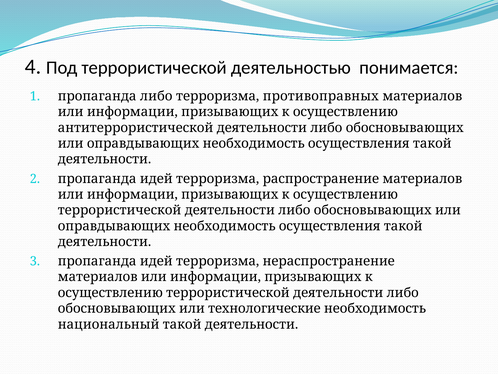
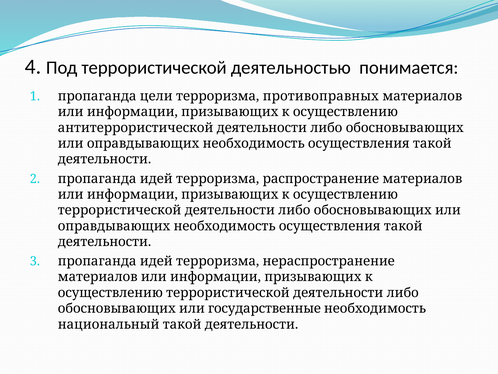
пропаганда либо: либо -> цели (156, 96)
технологические: технологические -> государственные (264, 308)
